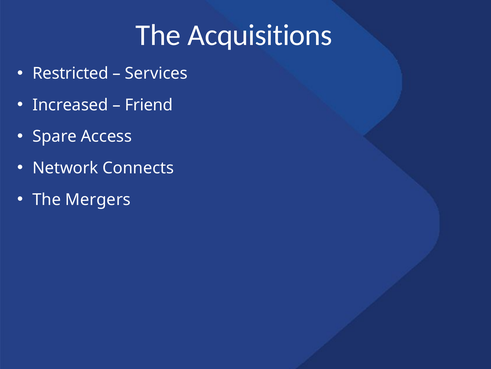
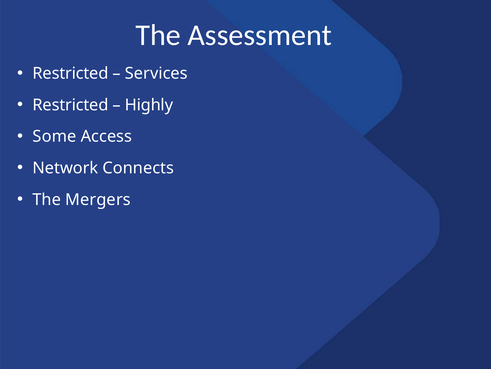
Acquisitions: Acquisitions -> Assessment (260, 35)
Increased: Increased -> Restricted (70, 105)
Friend: Friend -> Highly (149, 105)
Spare: Spare -> Some (55, 136)
